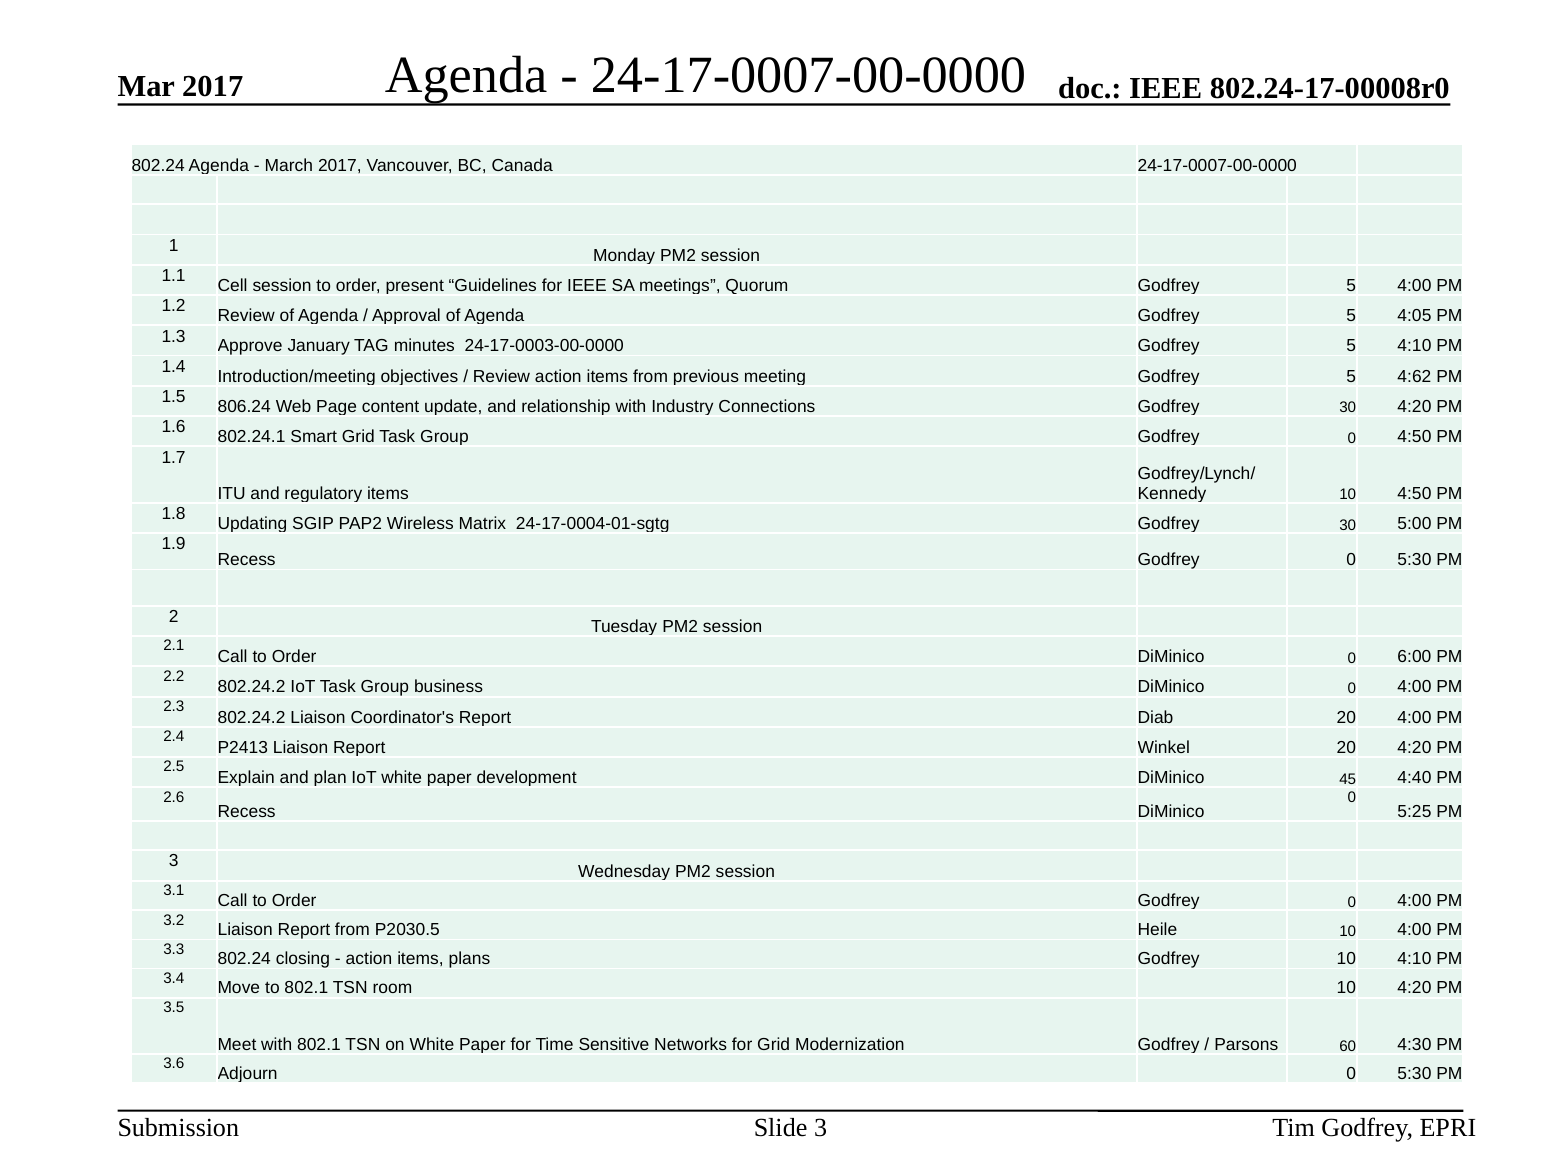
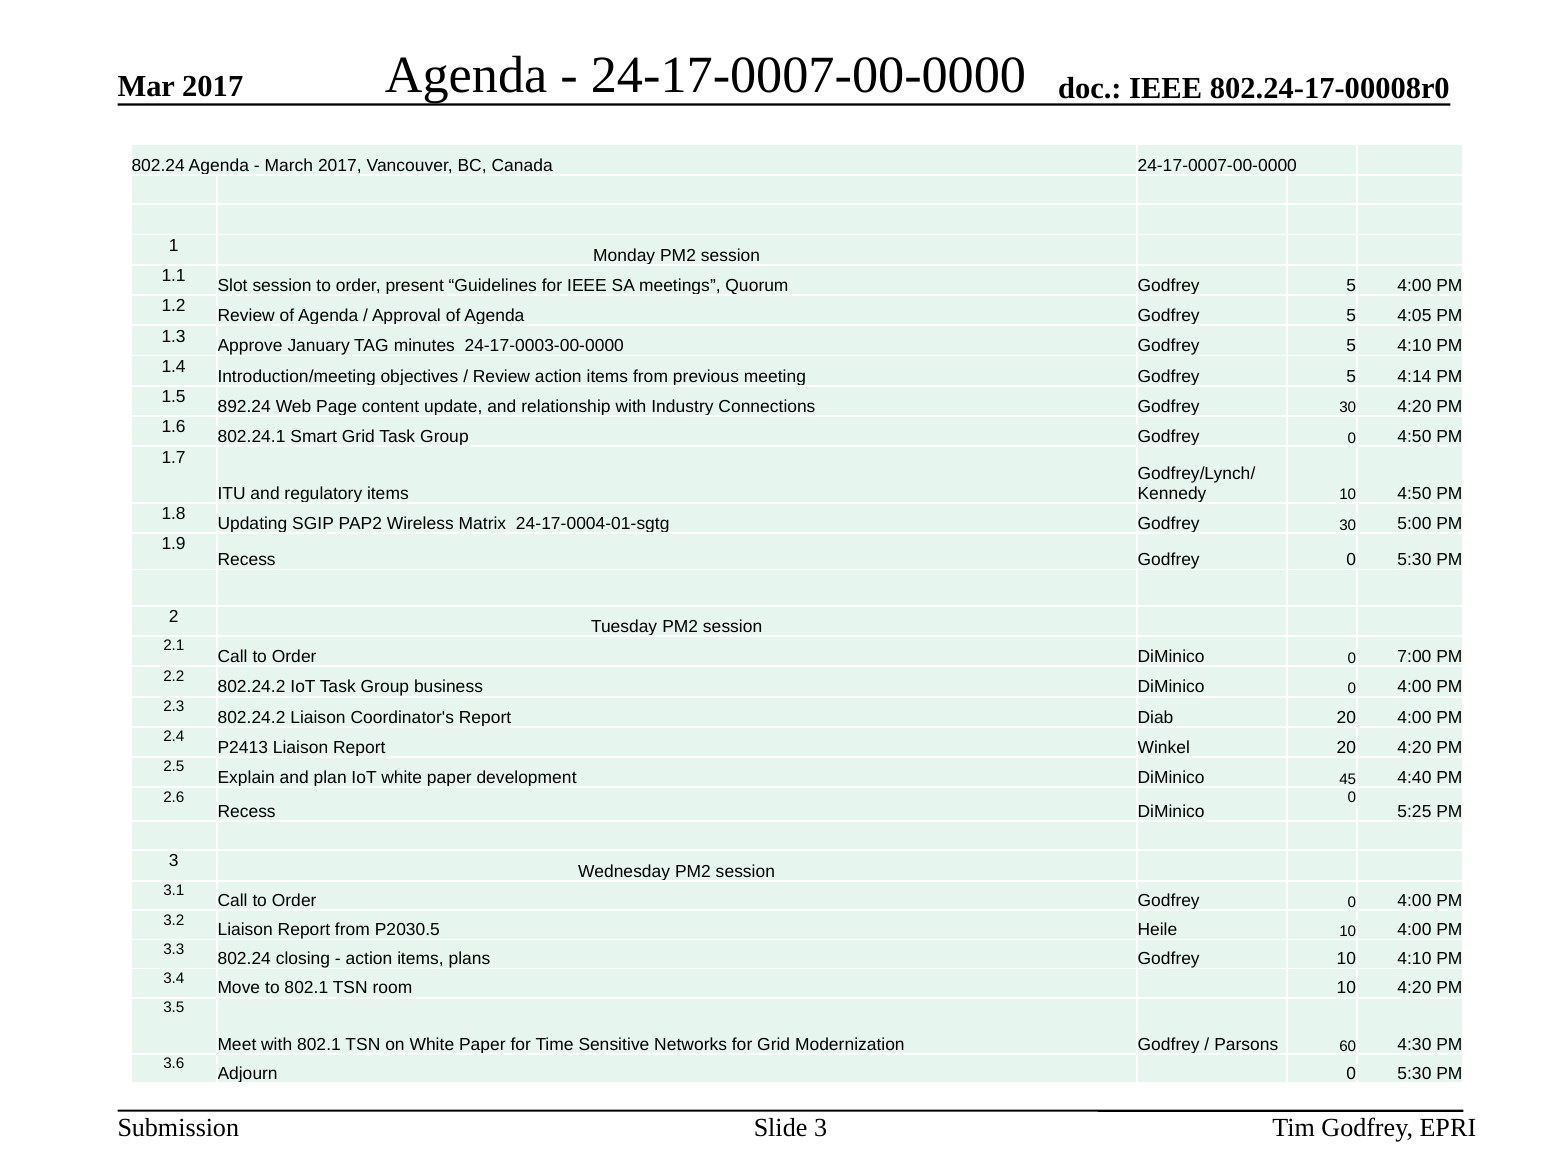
Cell: Cell -> Slot (233, 286)
4:62: 4:62 -> 4:14 (1414, 376)
806.24: 806.24 -> 892.24 (244, 407)
6:00: 6:00 -> 7:00 (1414, 657)
